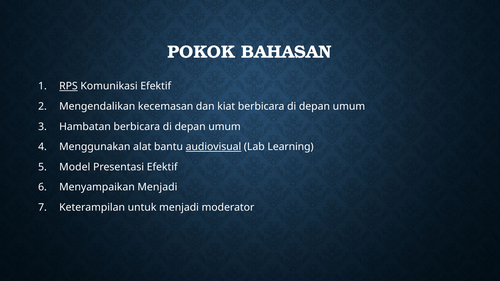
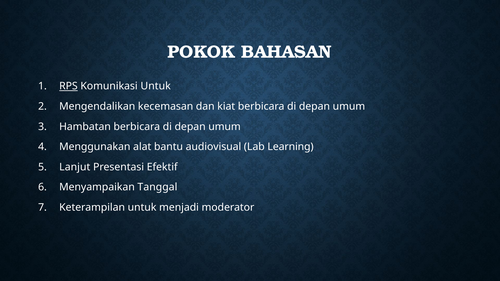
Komunikasi Efektif: Efektif -> Untuk (156, 86)
audiovisual underline: present -> none (213, 147)
Model: Model -> Lanjut (75, 167)
Menyampaikan Menjadi: Menjadi -> Tanggal (157, 187)
